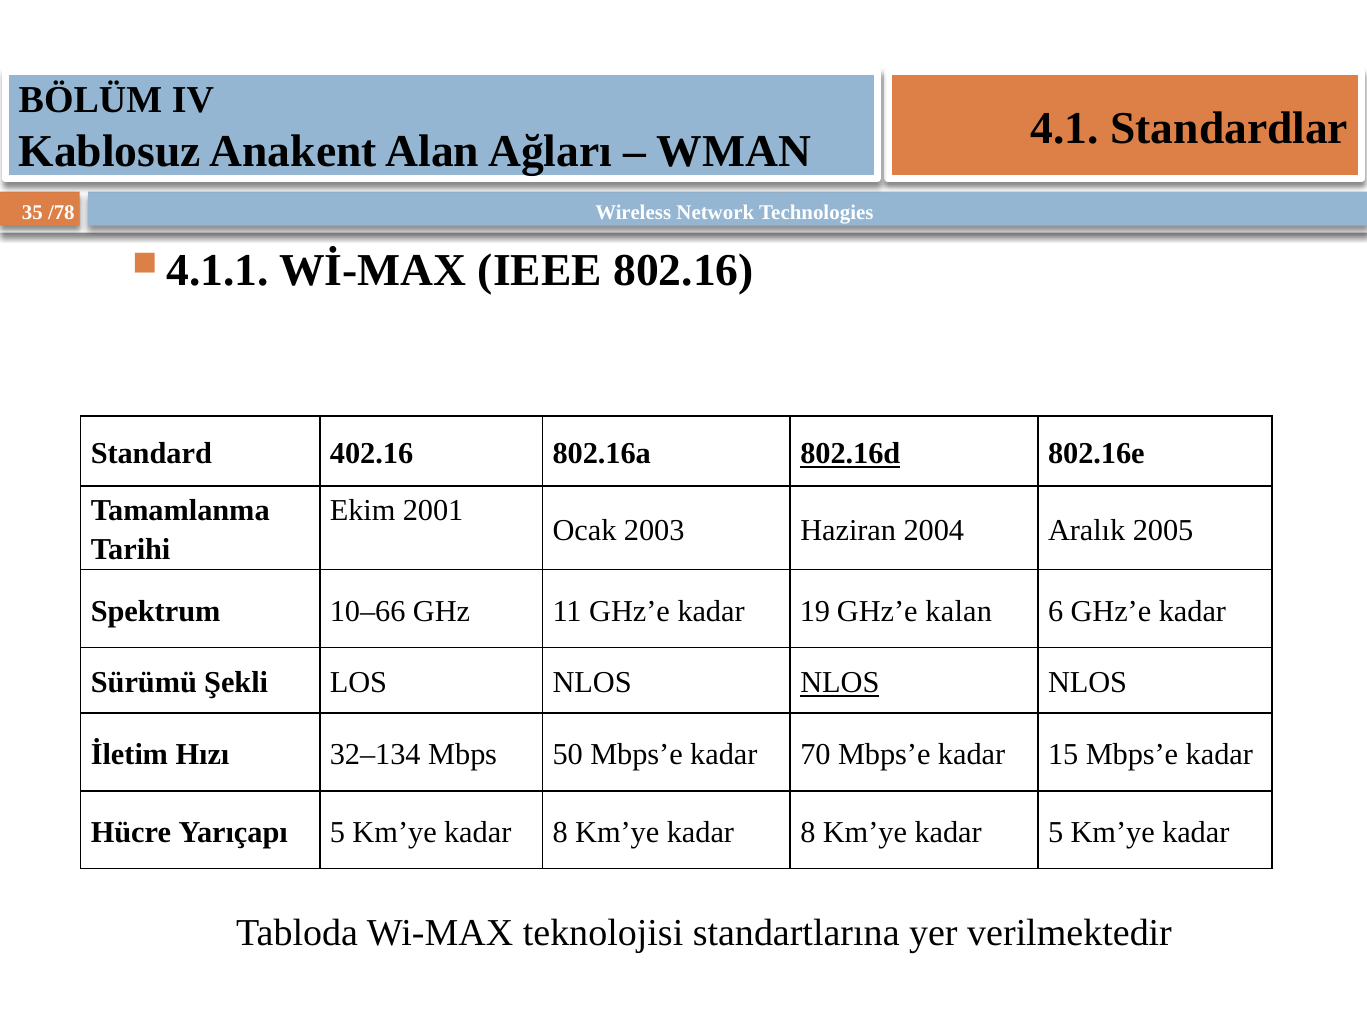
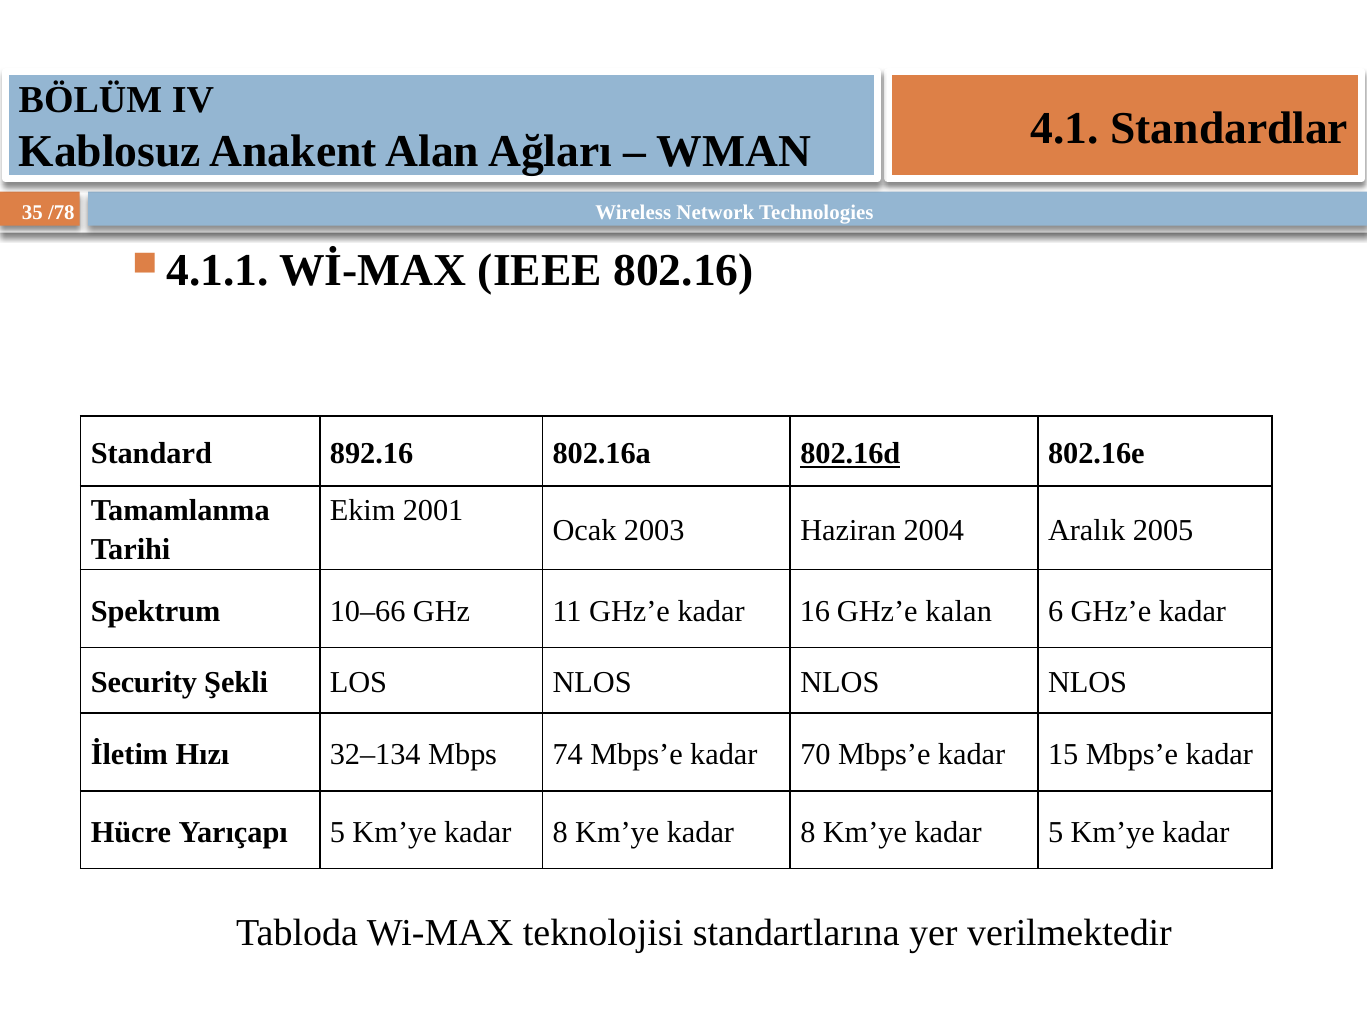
402.16: 402.16 -> 892.16 (372, 453)
19: 19 -> 16 (815, 611)
Sürümü: Sürümü -> Security (144, 682)
NLOS underline: present -> none (840, 682)
50: 50 -> 74 (568, 754)
